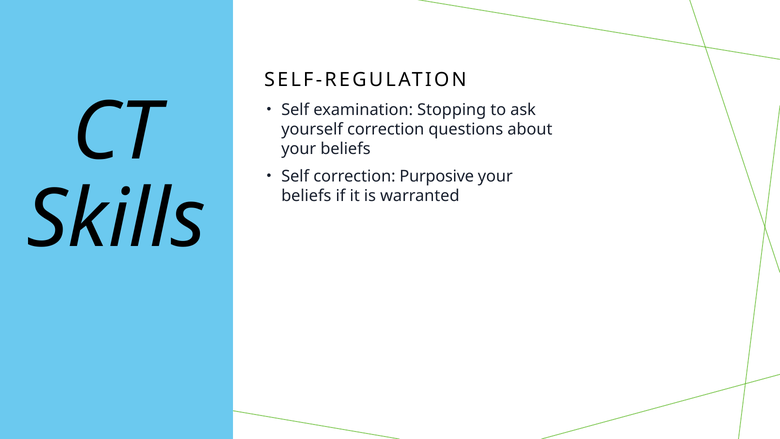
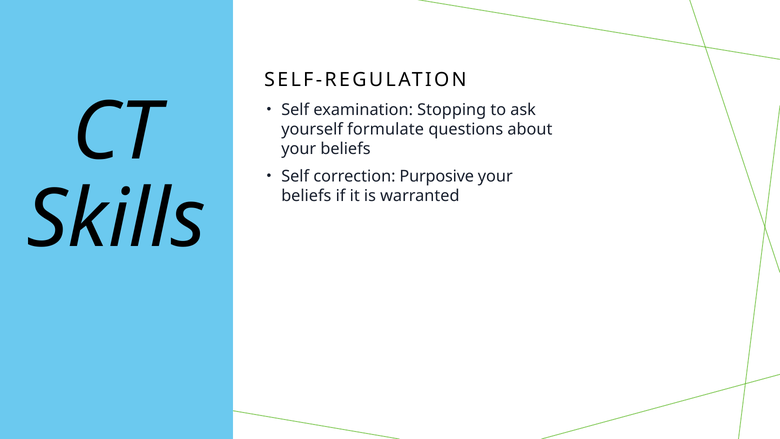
yourself correction: correction -> formulate (386, 129)
